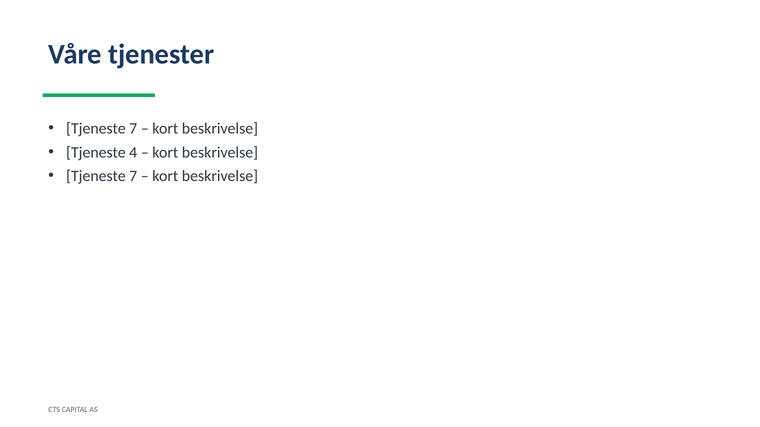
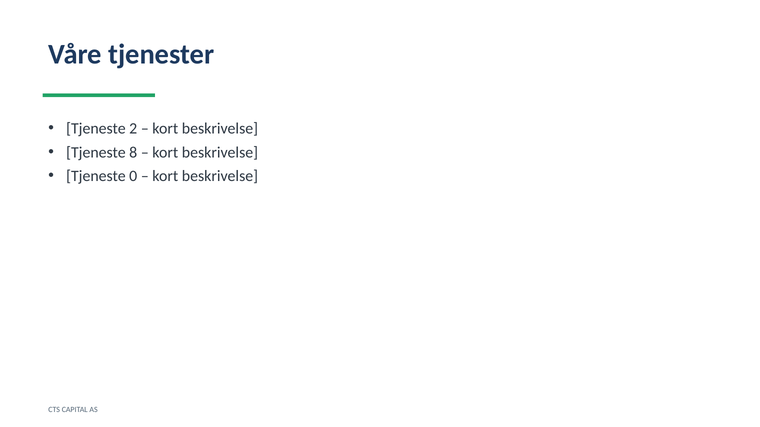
7: 7 -> 2 (133, 129)
4: 4 -> 8 (133, 152)
7: 7 -> 0 (133, 176)
